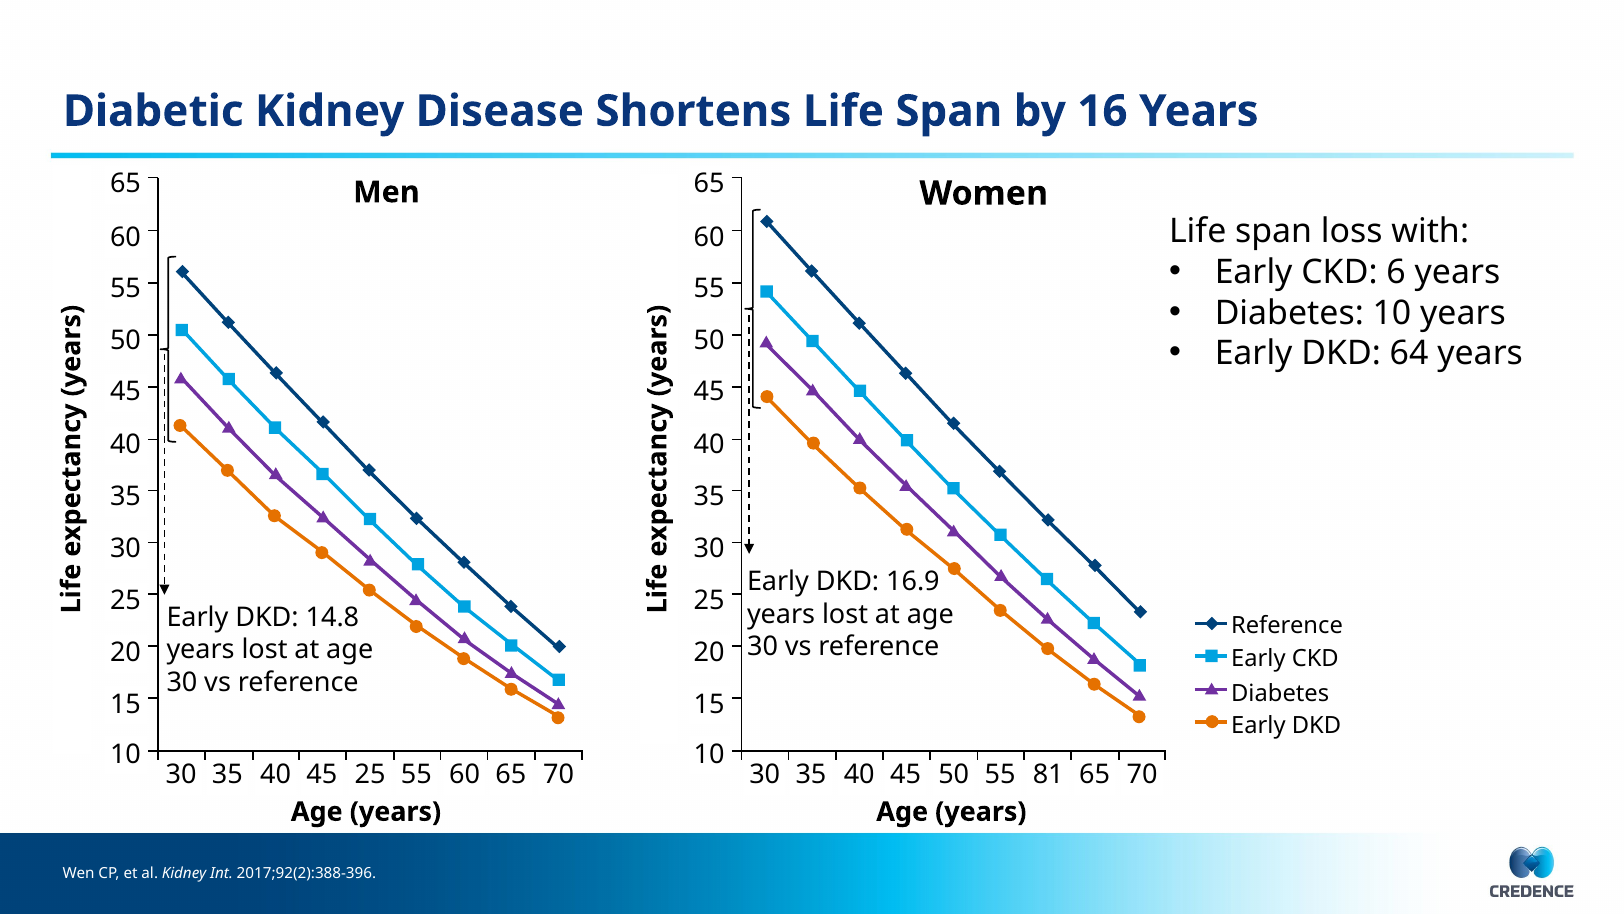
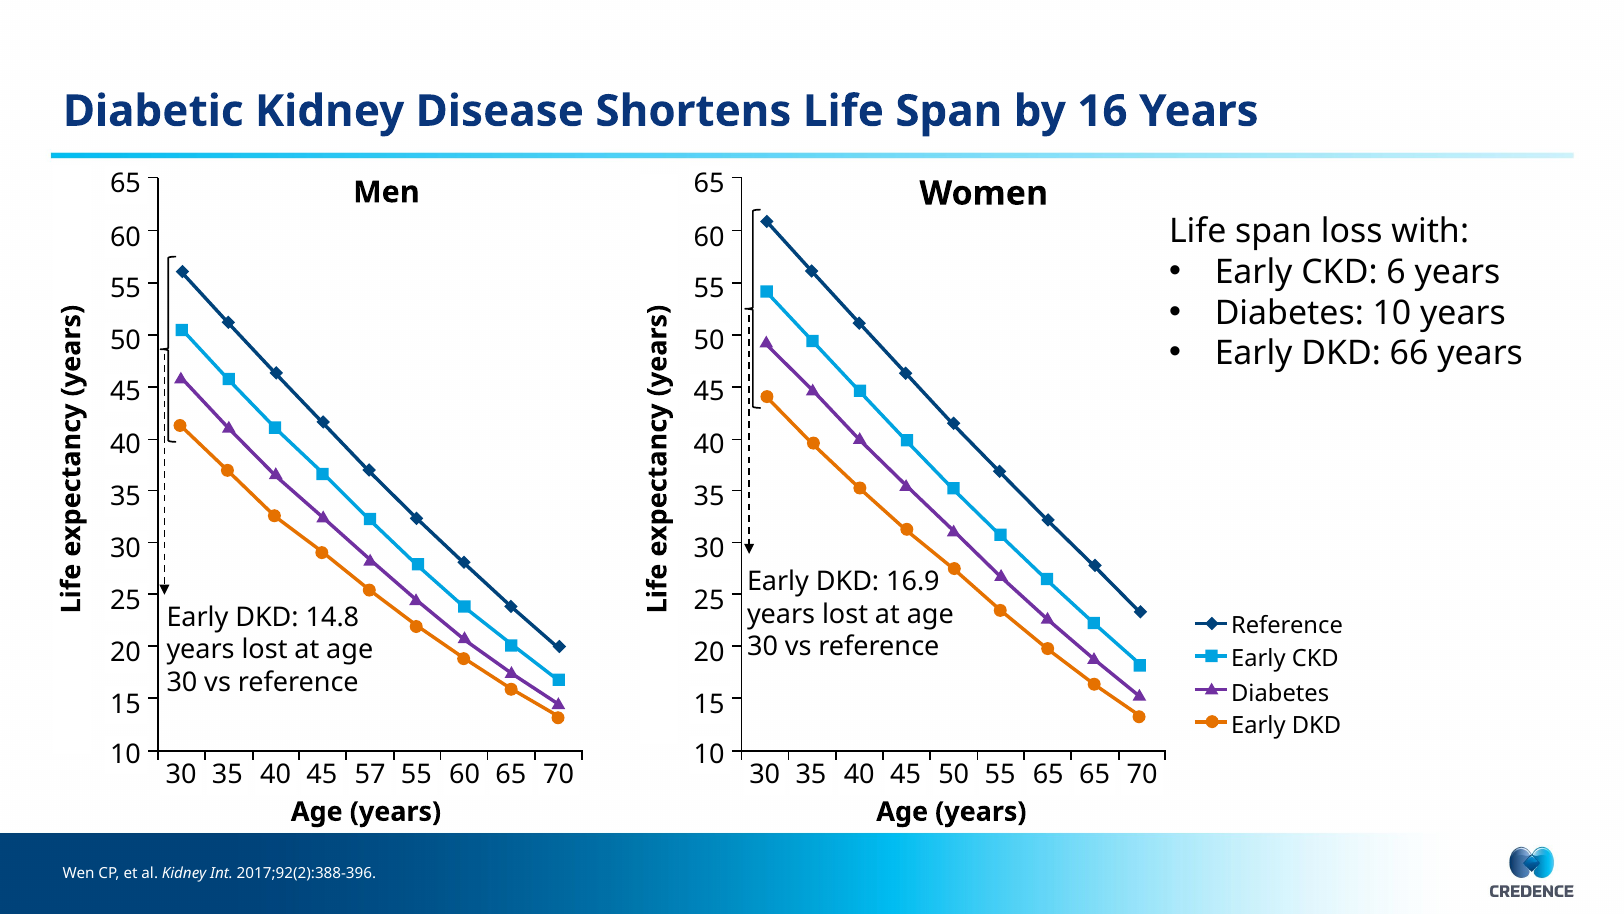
64: 64 -> 66 (1409, 353)
45 25: 25 -> 57 (370, 775)
55 81: 81 -> 65 (1048, 775)
